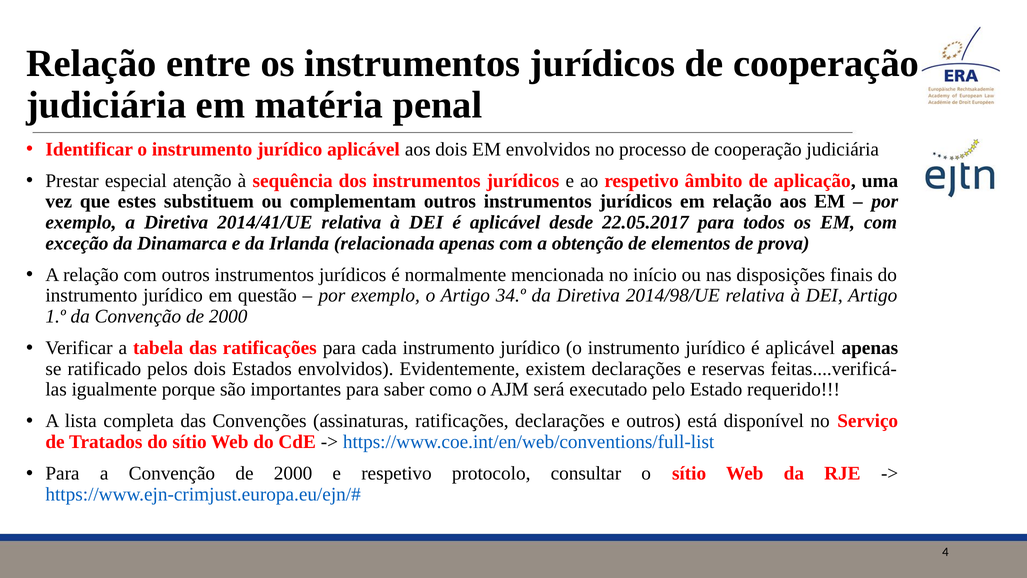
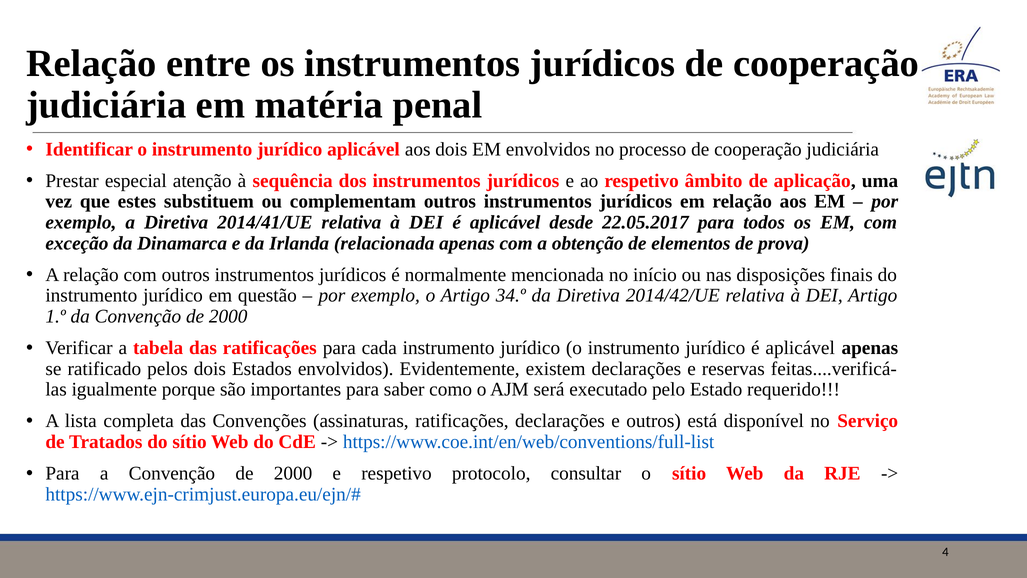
2014/98/UE: 2014/98/UE -> 2014/42/UE (673, 295)
